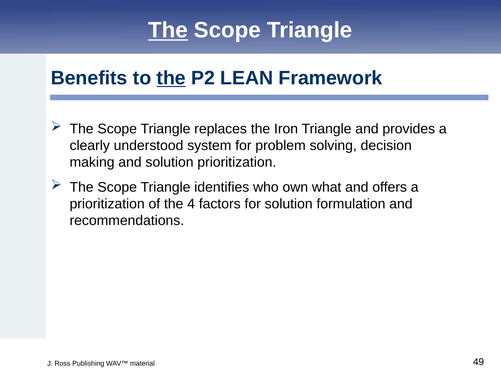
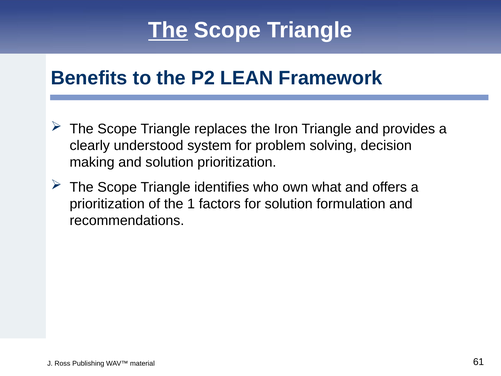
the underline: present -> none (171, 78)
4: 4 -> 1 (191, 204)
49: 49 -> 61 (479, 362)
